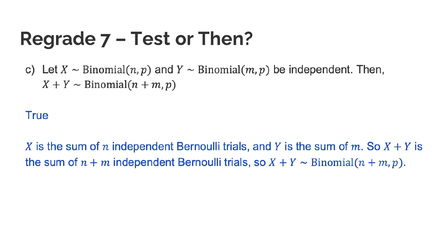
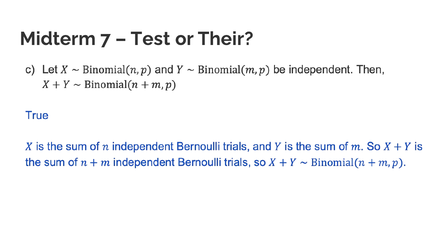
Regrade: Regrade -> Midterm (58, 39)
Then: Then -> Their (226, 39)
